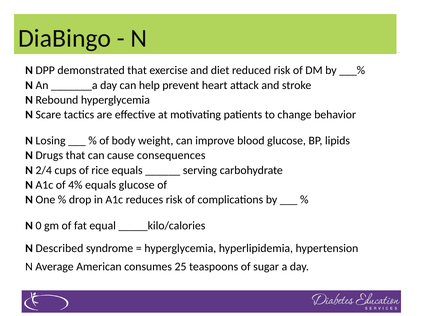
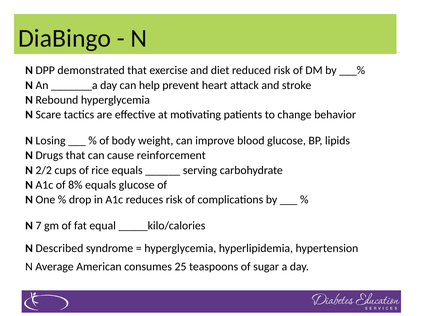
consequences: consequences -> reinforcement (171, 155)
2/4: 2/4 -> 2/2 (44, 170)
4%: 4% -> 8% (75, 185)
0: 0 -> 7 (38, 226)
